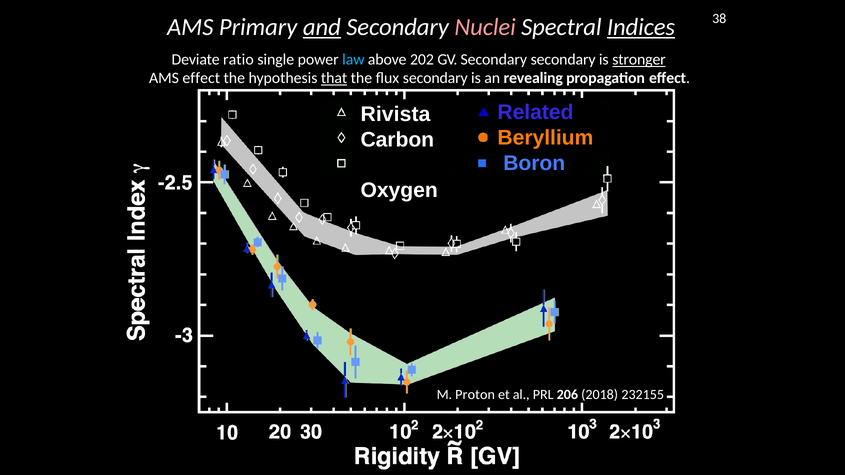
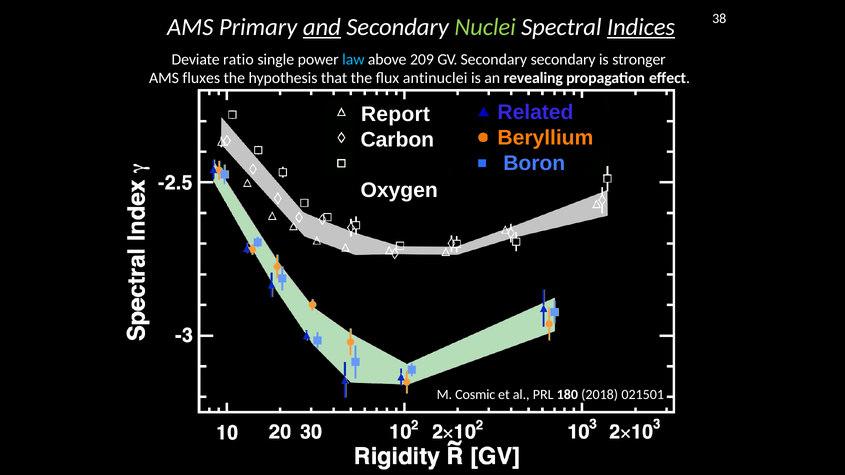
Nuclei colour: pink -> light green (485, 27)
202: 202 -> 209 (422, 60)
stronger underline: present -> none (639, 60)
AMS effect: effect -> fluxes (201, 78)
that underline: present -> none (334, 78)
flux secondary: secondary -> antinuclei (435, 78)
Rivista: Rivista -> Report (395, 114)
Proton: Proton -> Cosmic (475, 395)
206: 206 -> 180 (567, 395)
232155: 232155 -> 021501 (643, 395)
